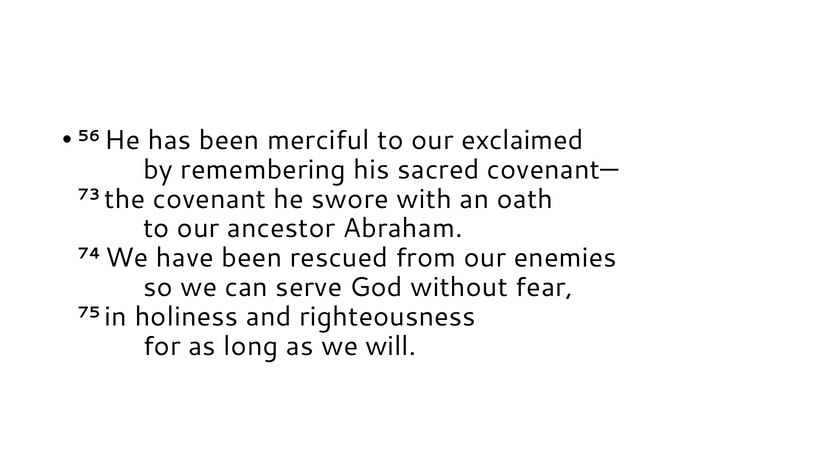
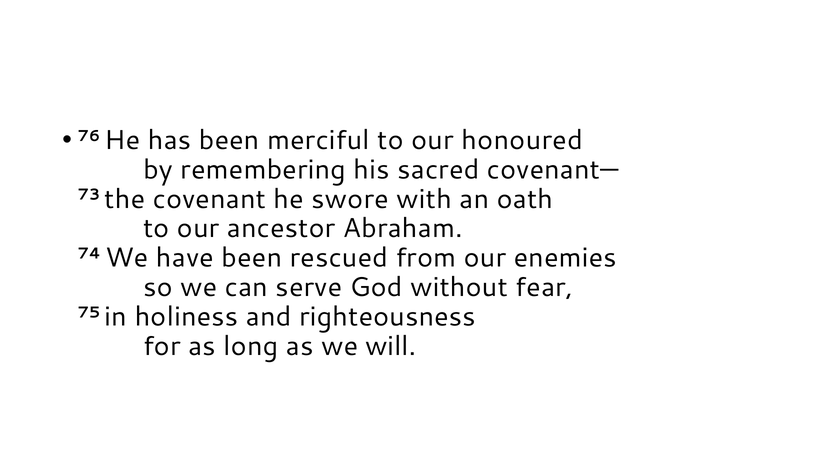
56: 56 -> 76 (89, 136)
exclaimed: exclaimed -> honoured (522, 140)
